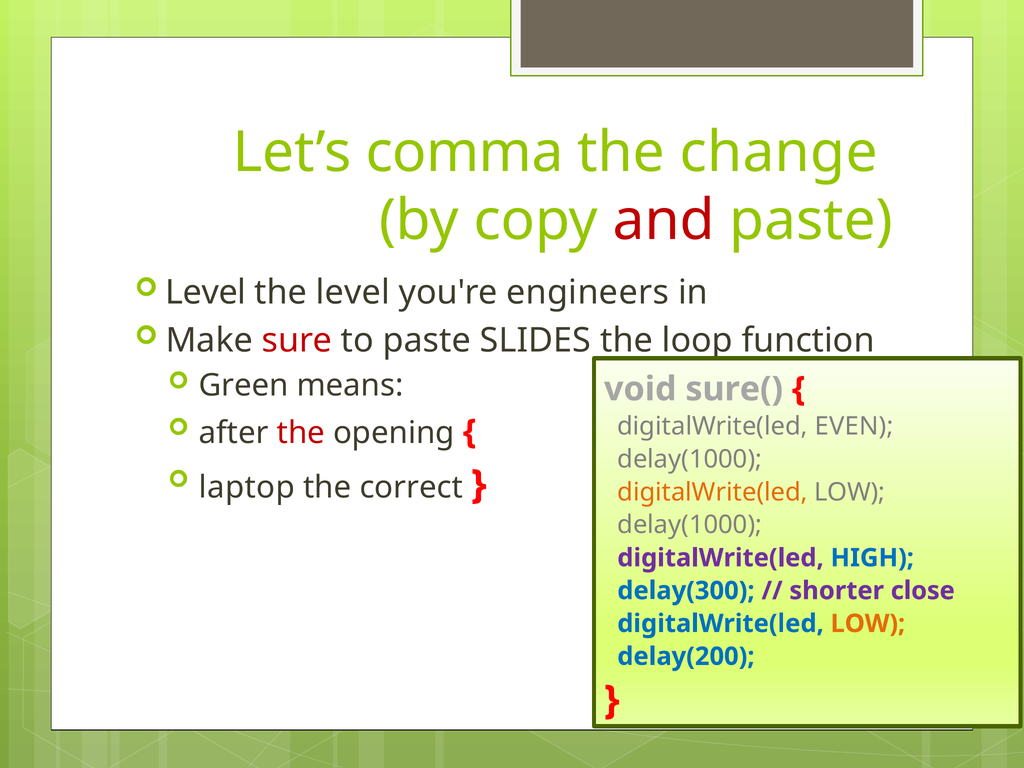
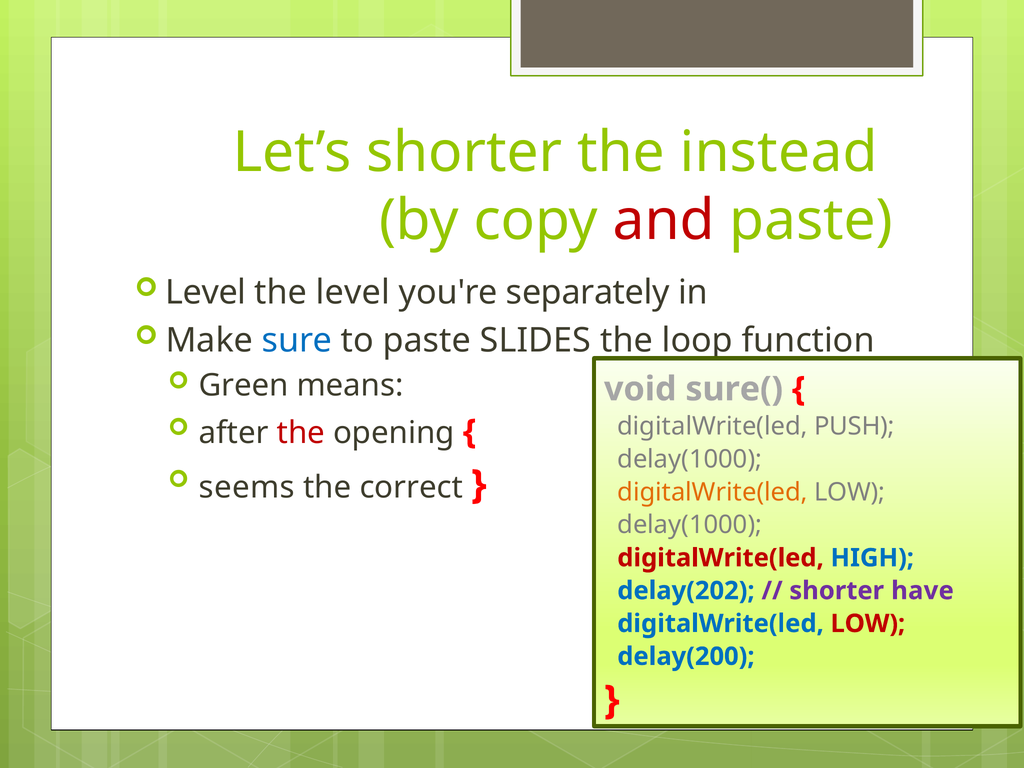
Let’s comma: comma -> shorter (464, 152)
change: change -> instead (779, 152)
engineers: engineers -> separately (588, 293)
sure colour: red -> blue (297, 340)
EVEN: EVEN -> PUSH (854, 426)
laptop: laptop -> seems (247, 487)
digitalWrite(led colour: purple -> red (721, 558)
delay(300: delay(300 -> delay(202 (686, 591)
close: close -> have (923, 591)
LOW colour: orange -> red (868, 624)
